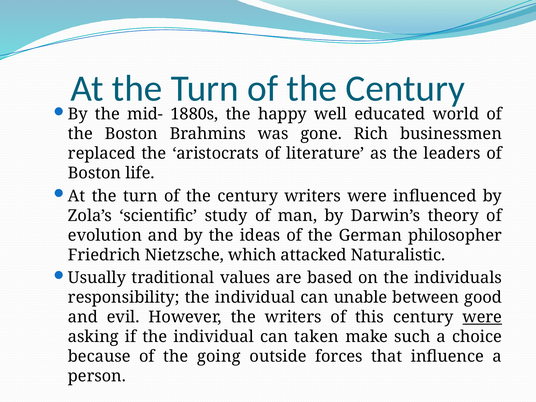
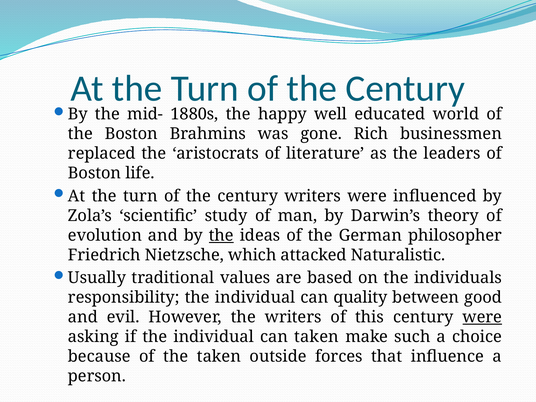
the underline: none -> present (221, 235)
unable: unable -> quality (360, 298)
the going: going -> taken (219, 356)
